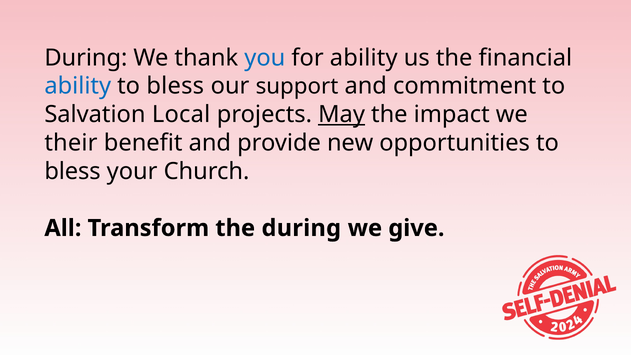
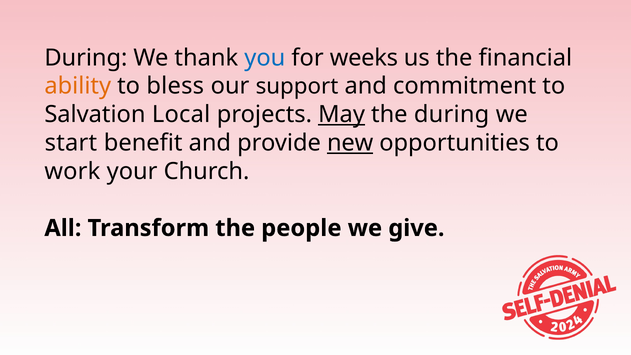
for ability: ability -> weeks (364, 58)
ability colour: blue -> orange (78, 86)
the impact: impact -> during (452, 115)
their: their -> start (71, 143)
new underline: none -> present (350, 143)
bless: bless -> work (72, 171)
the during: during -> people (301, 228)
